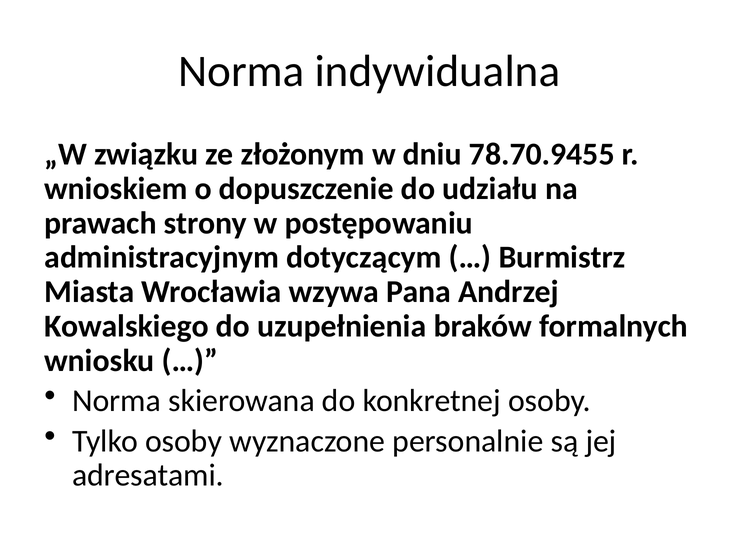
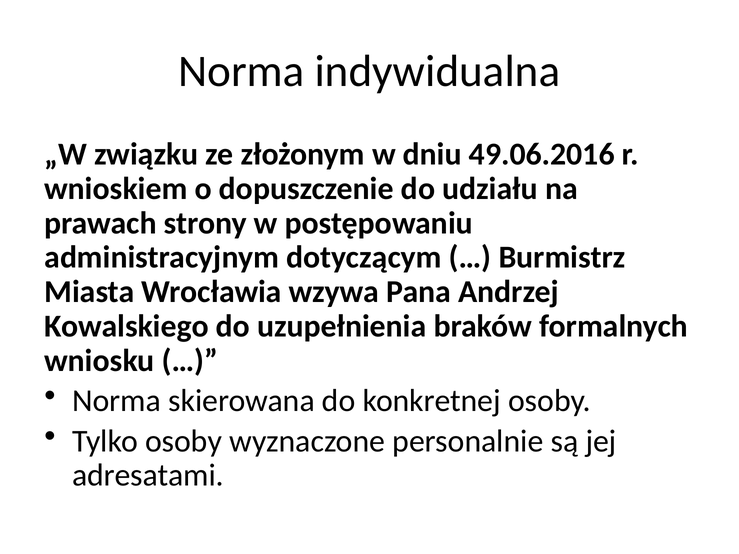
78.70.9455: 78.70.9455 -> 49.06.2016 (542, 154)
